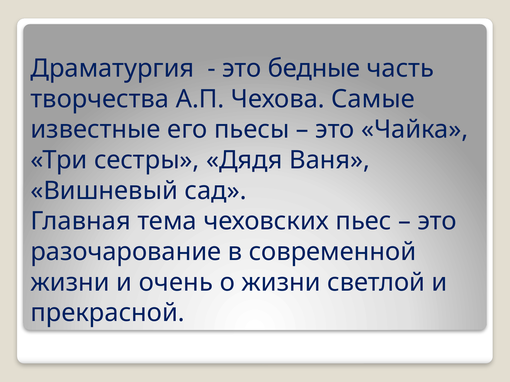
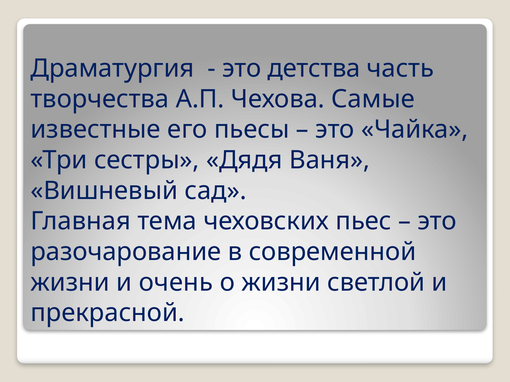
бедные: бедные -> детства (314, 68)
